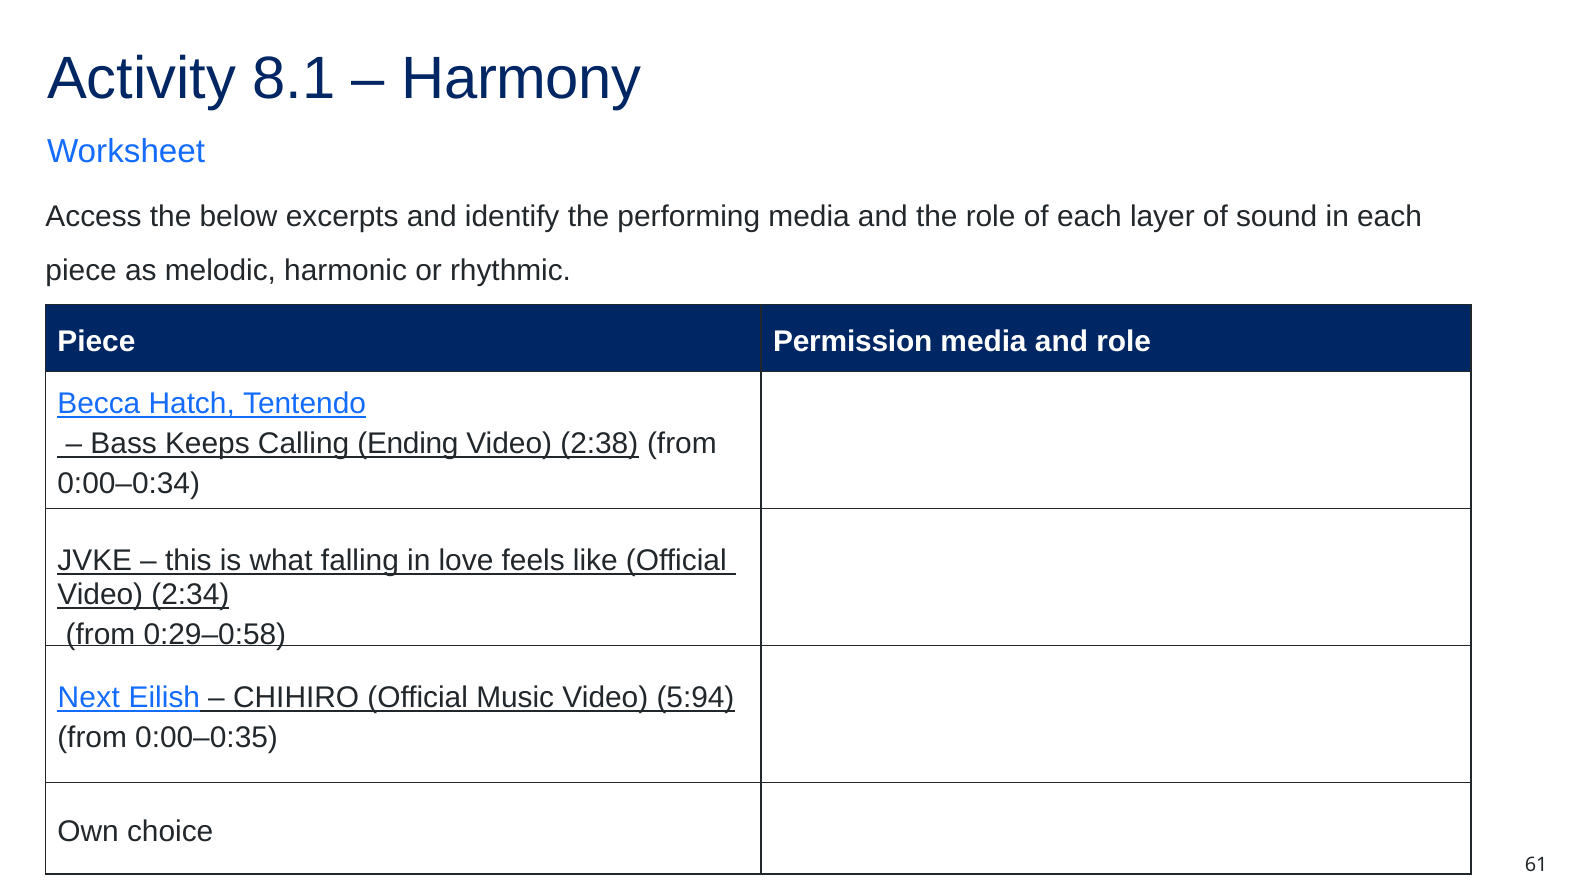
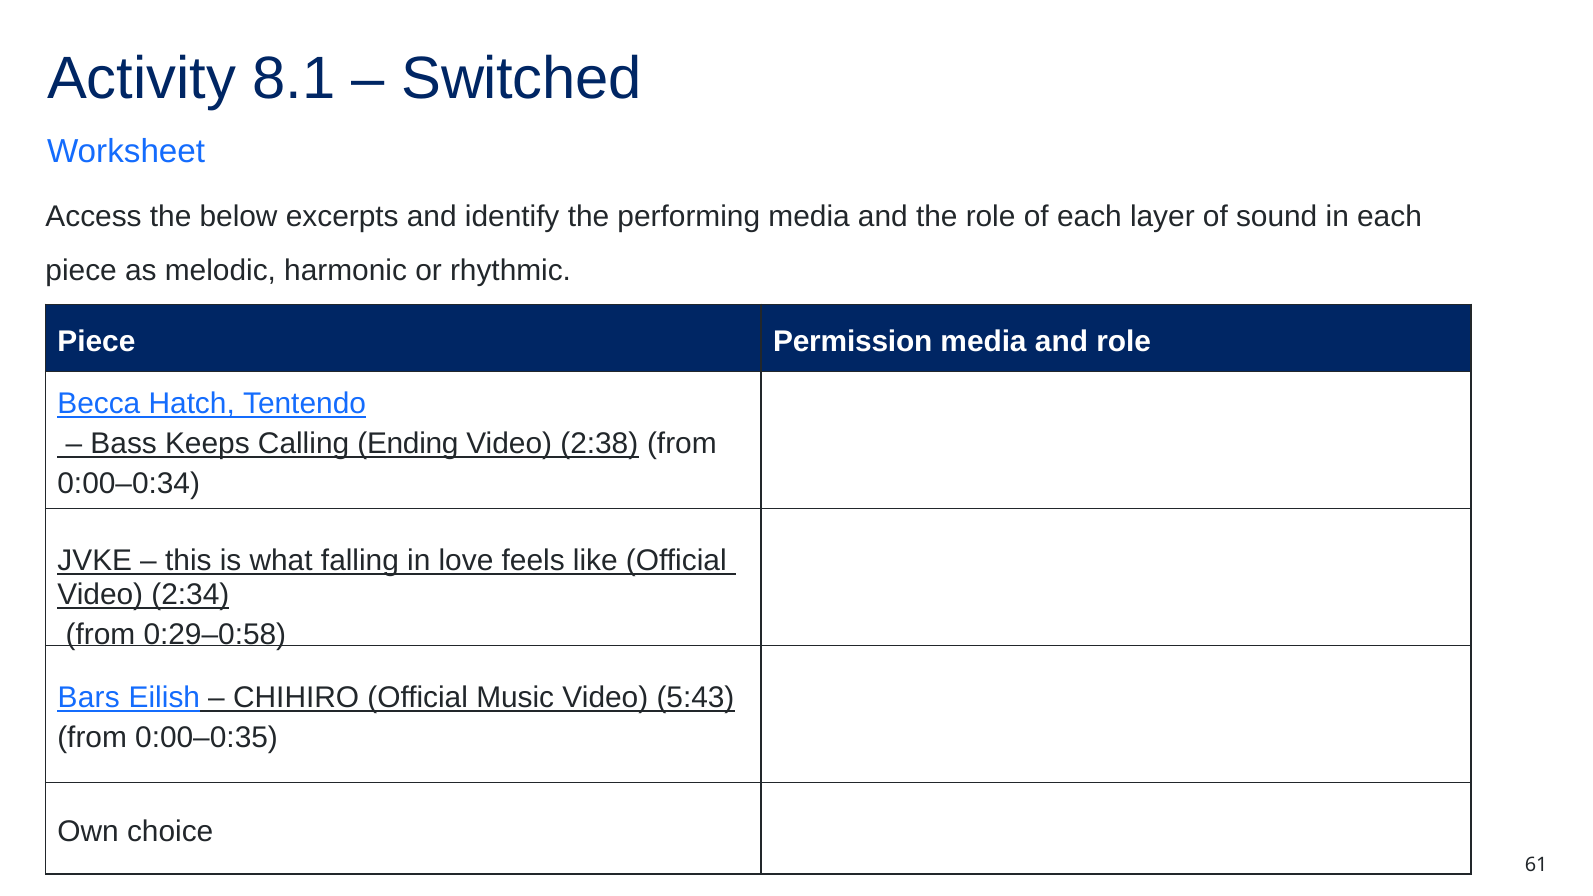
Harmony: Harmony -> Switched (522, 79)
Next: Next -> Bars (89, 698)
5:94: 5:94 -> 5:43 (695, 698)
